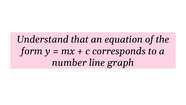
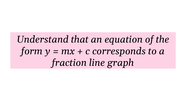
number: number -> fraction (69, 63)
